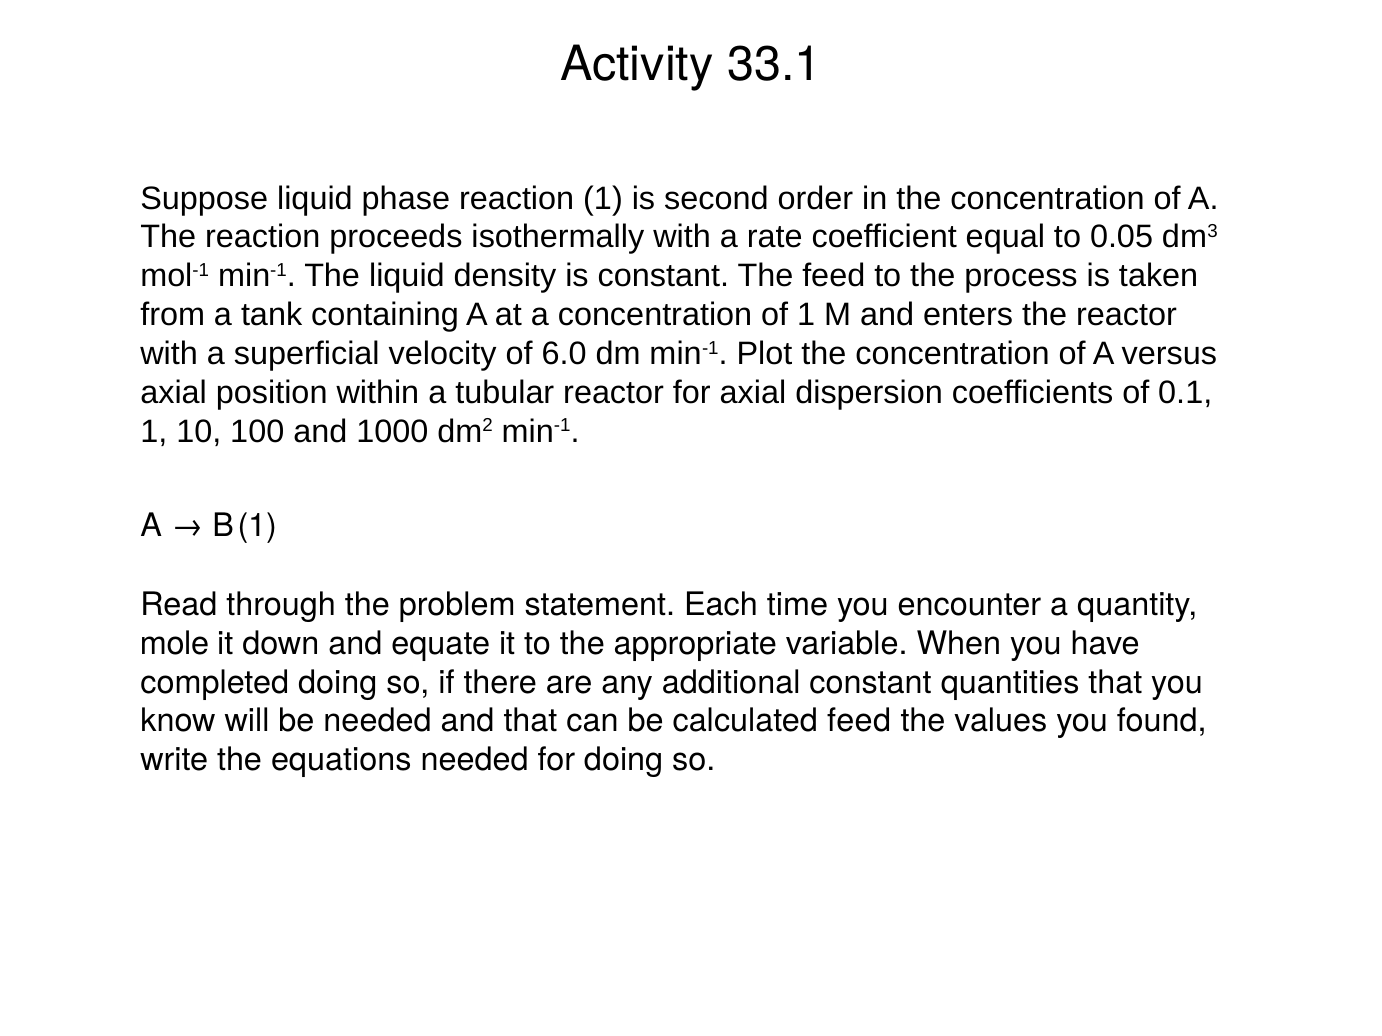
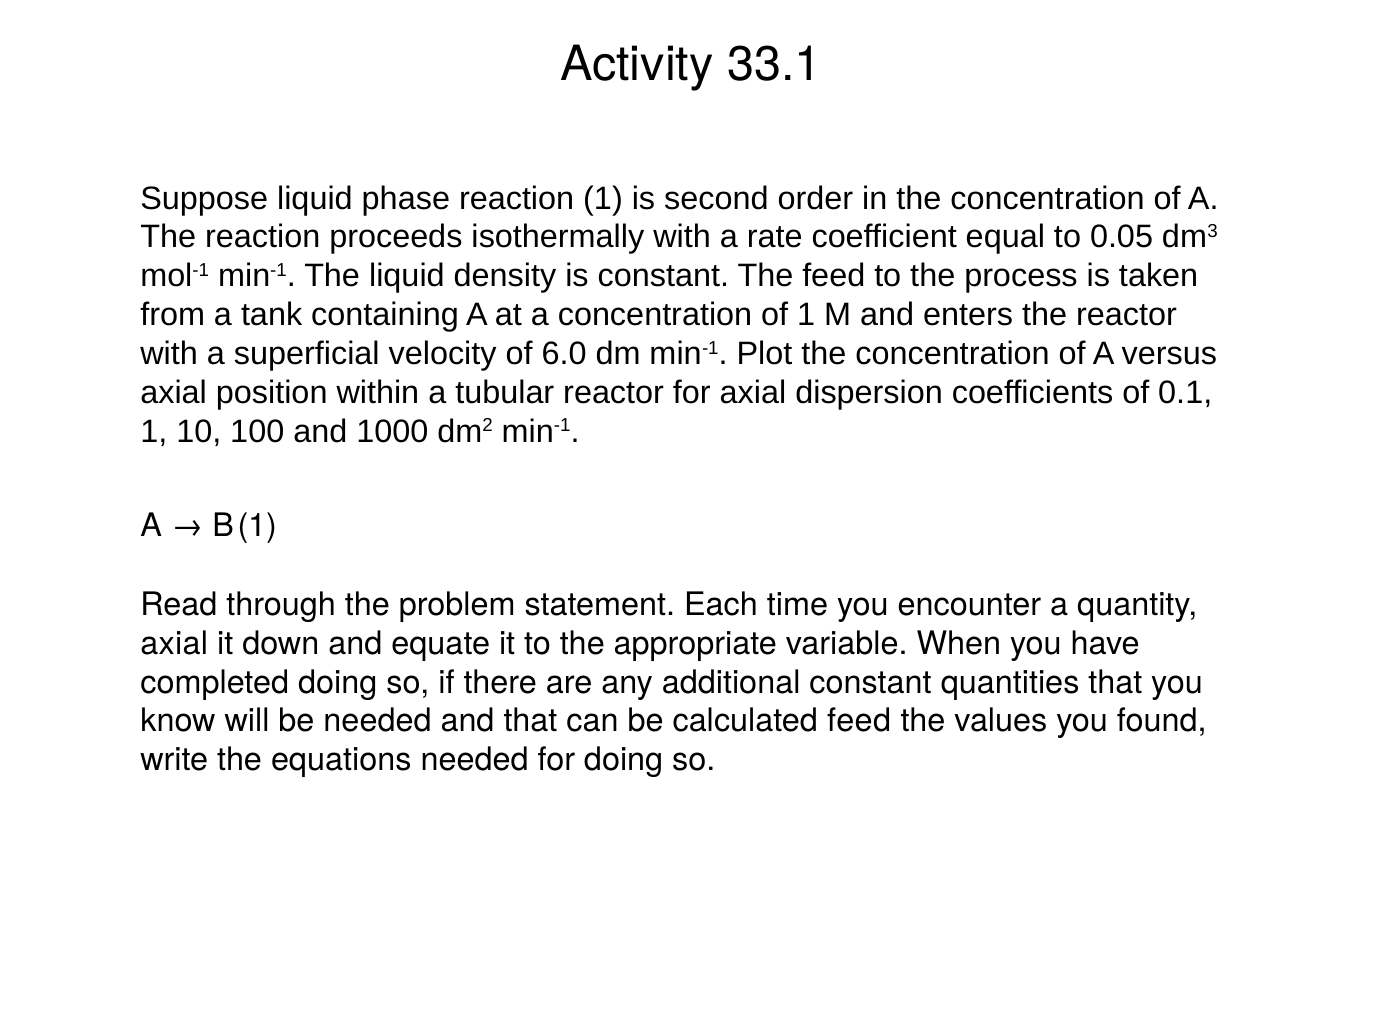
mole: mole -> axial (174, 644)
